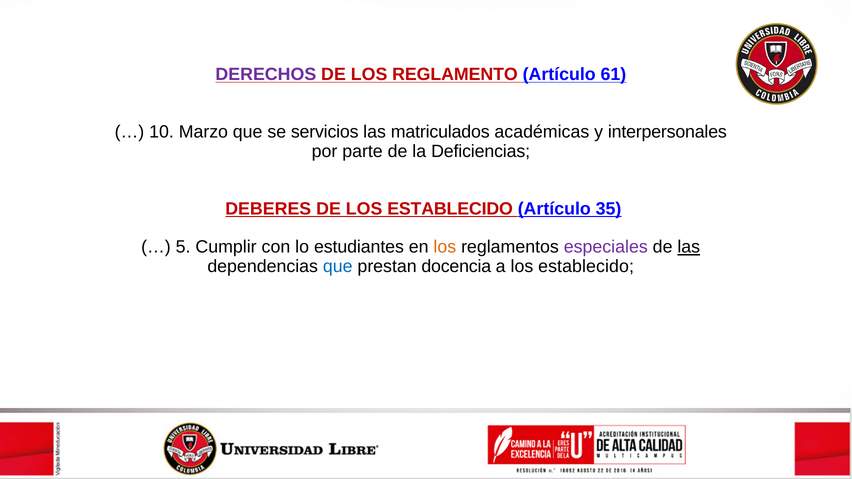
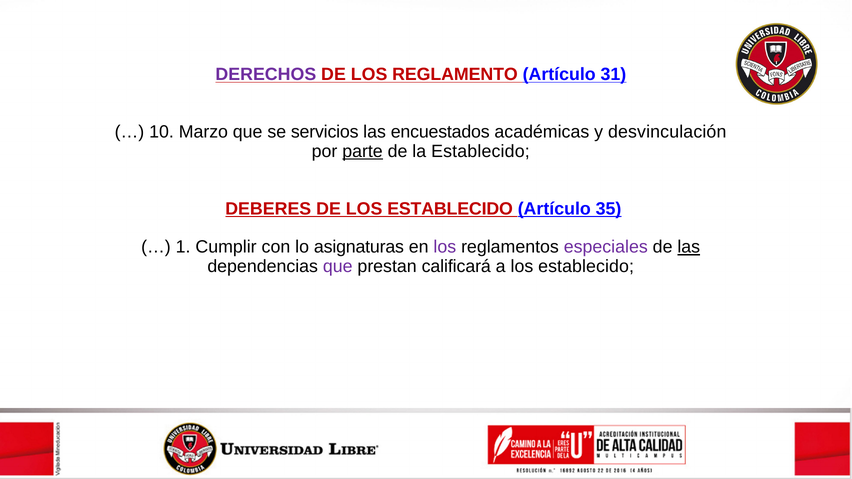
61: 61 -> 31 (613, 74)
matriculados: matriculados -> encuestados (440, 132)
interpersonales: interpersonales -> desvinculación (667, 132)
parte underline: none -> present (362, 151)
la Deficiencias: Deficiencias -> Establecido (480, 151)
5: 5 -> 1 (183, 247)
estudiantes: estudiantes -> asignaturas (359, 247)
los colour: orange -> purple (445, 247)
que colour: blue -> purple (338, 266)
docencia: docencia -> calificará (456, 266)
